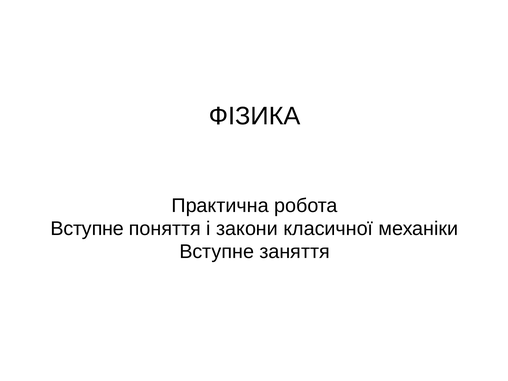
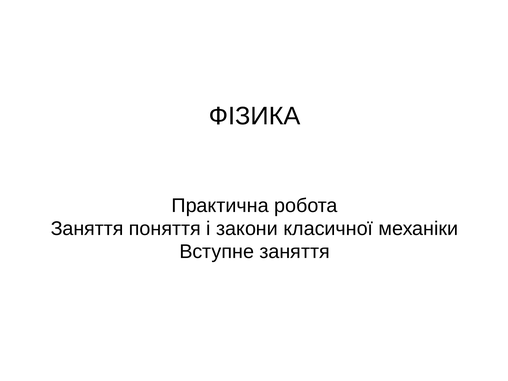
Вступне: Вступне -> Заняття (87, 229)
